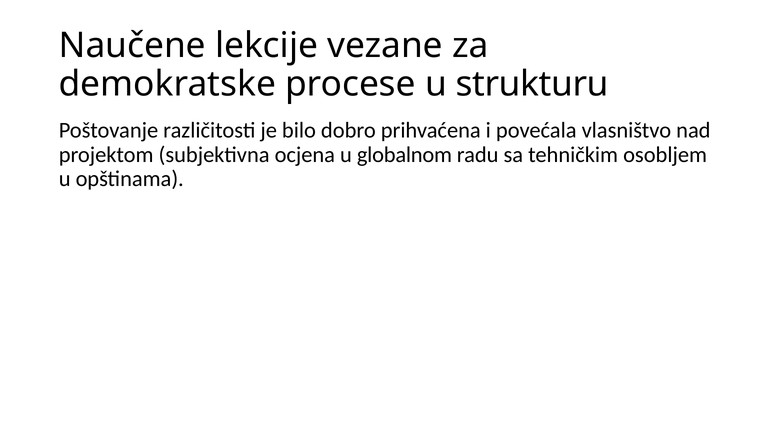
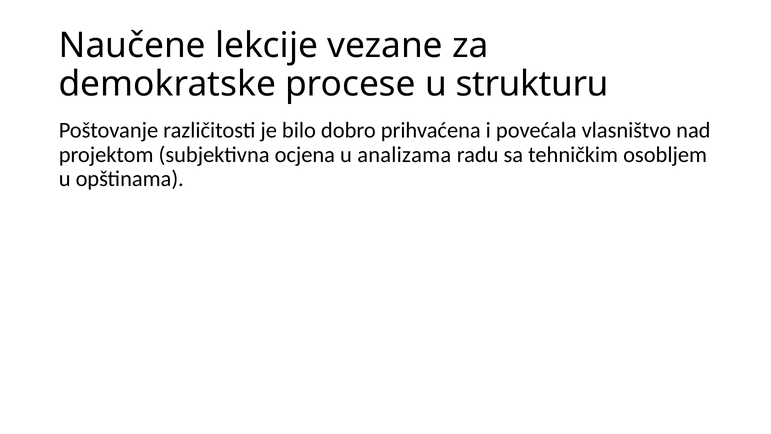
globalnom: globalnom -> analizama (404, 155)
